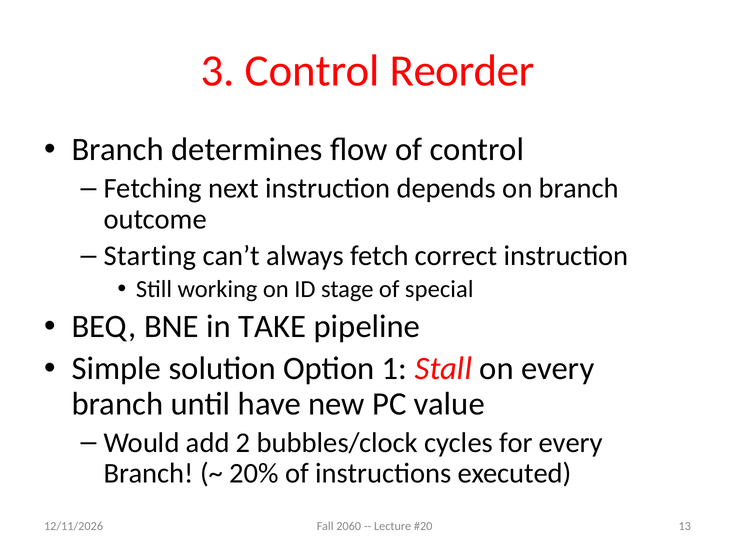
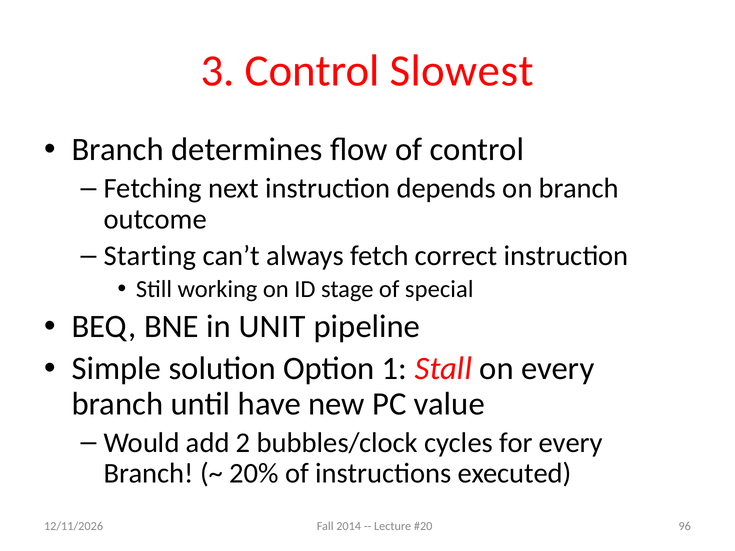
Reorder: Reorder -> Slowest (462, 71)
TAKE: TAKE -> UNIT (272, 327)
13: 13 -> 96 (685, 526)
2060: 2060 -> 2014 (349, 526)
